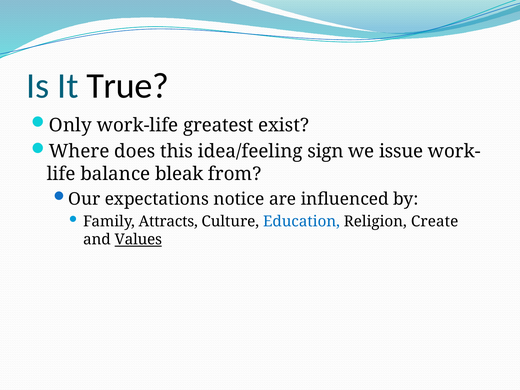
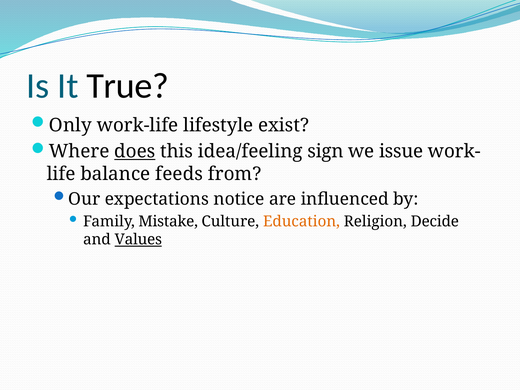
greatest: greatest -> lifestyle (218, 125)
does underline: none -> present (135, 151)
bleak: bleak -> feeds (179, 174)
Attracts: Attracts -> Mistake (168, 221)
Education colour: blue -> orange (301, 221)
Create: Create -> Decide (435, 221)
